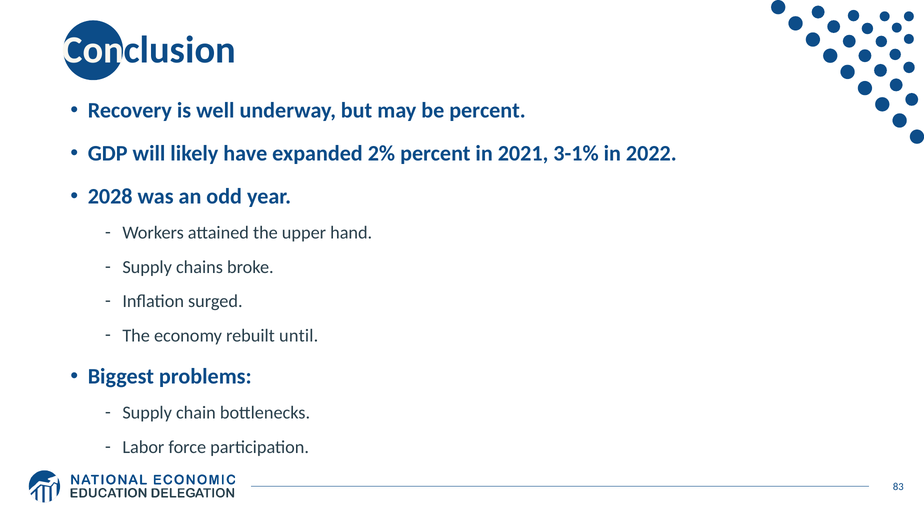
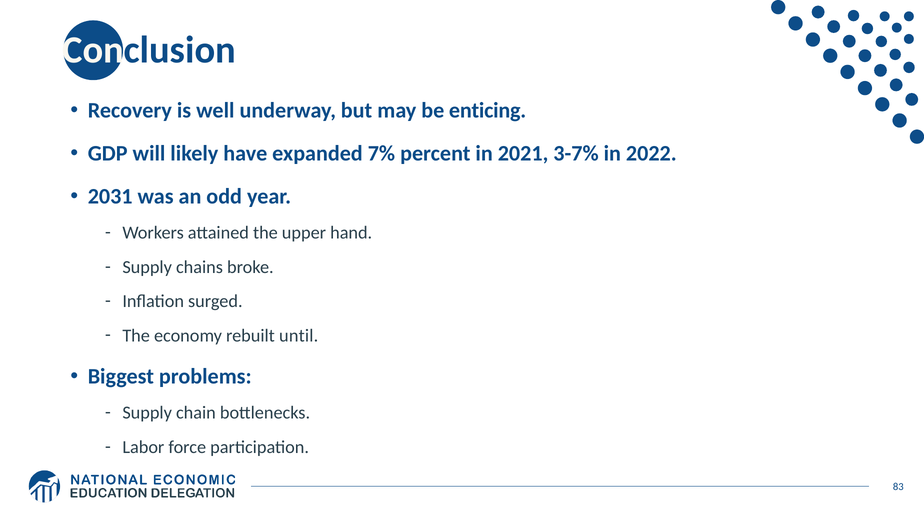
be percent: percent -> enticing (488, 110)
2%: 2% -> 7% (381, 153)
3-1%: 3-1% -> 3-7% (576, 153)
2028: 2028 -> 2031 (110, 197)
